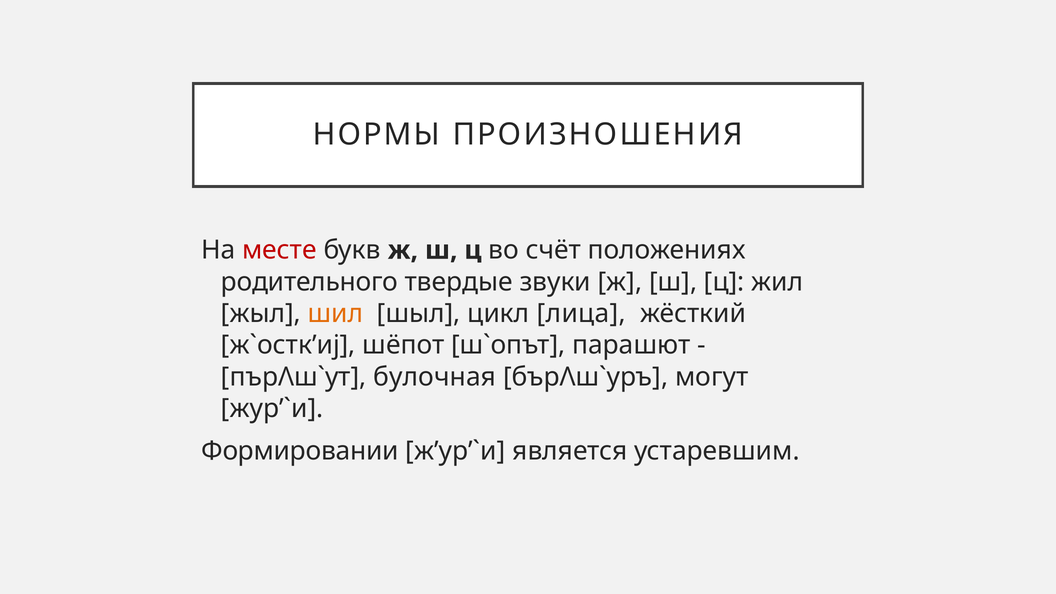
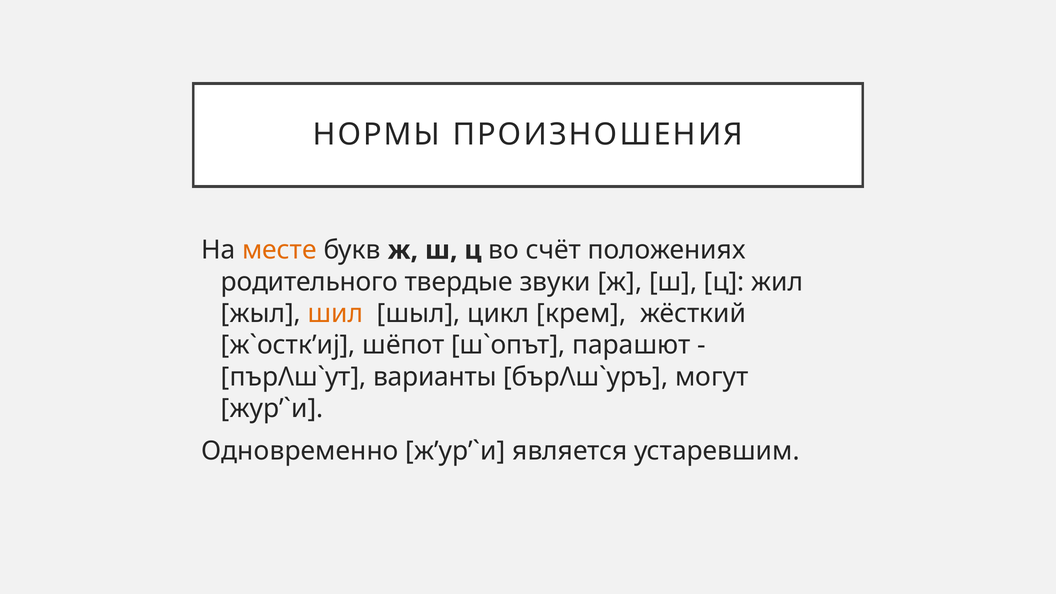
месте colour: red -> orange (279, 250)
лица: лица -> крем (581, 314)
булочная: булочная -> варианты (435, 377)
Формировании: Формировании -> Одновременно (300, 451)
